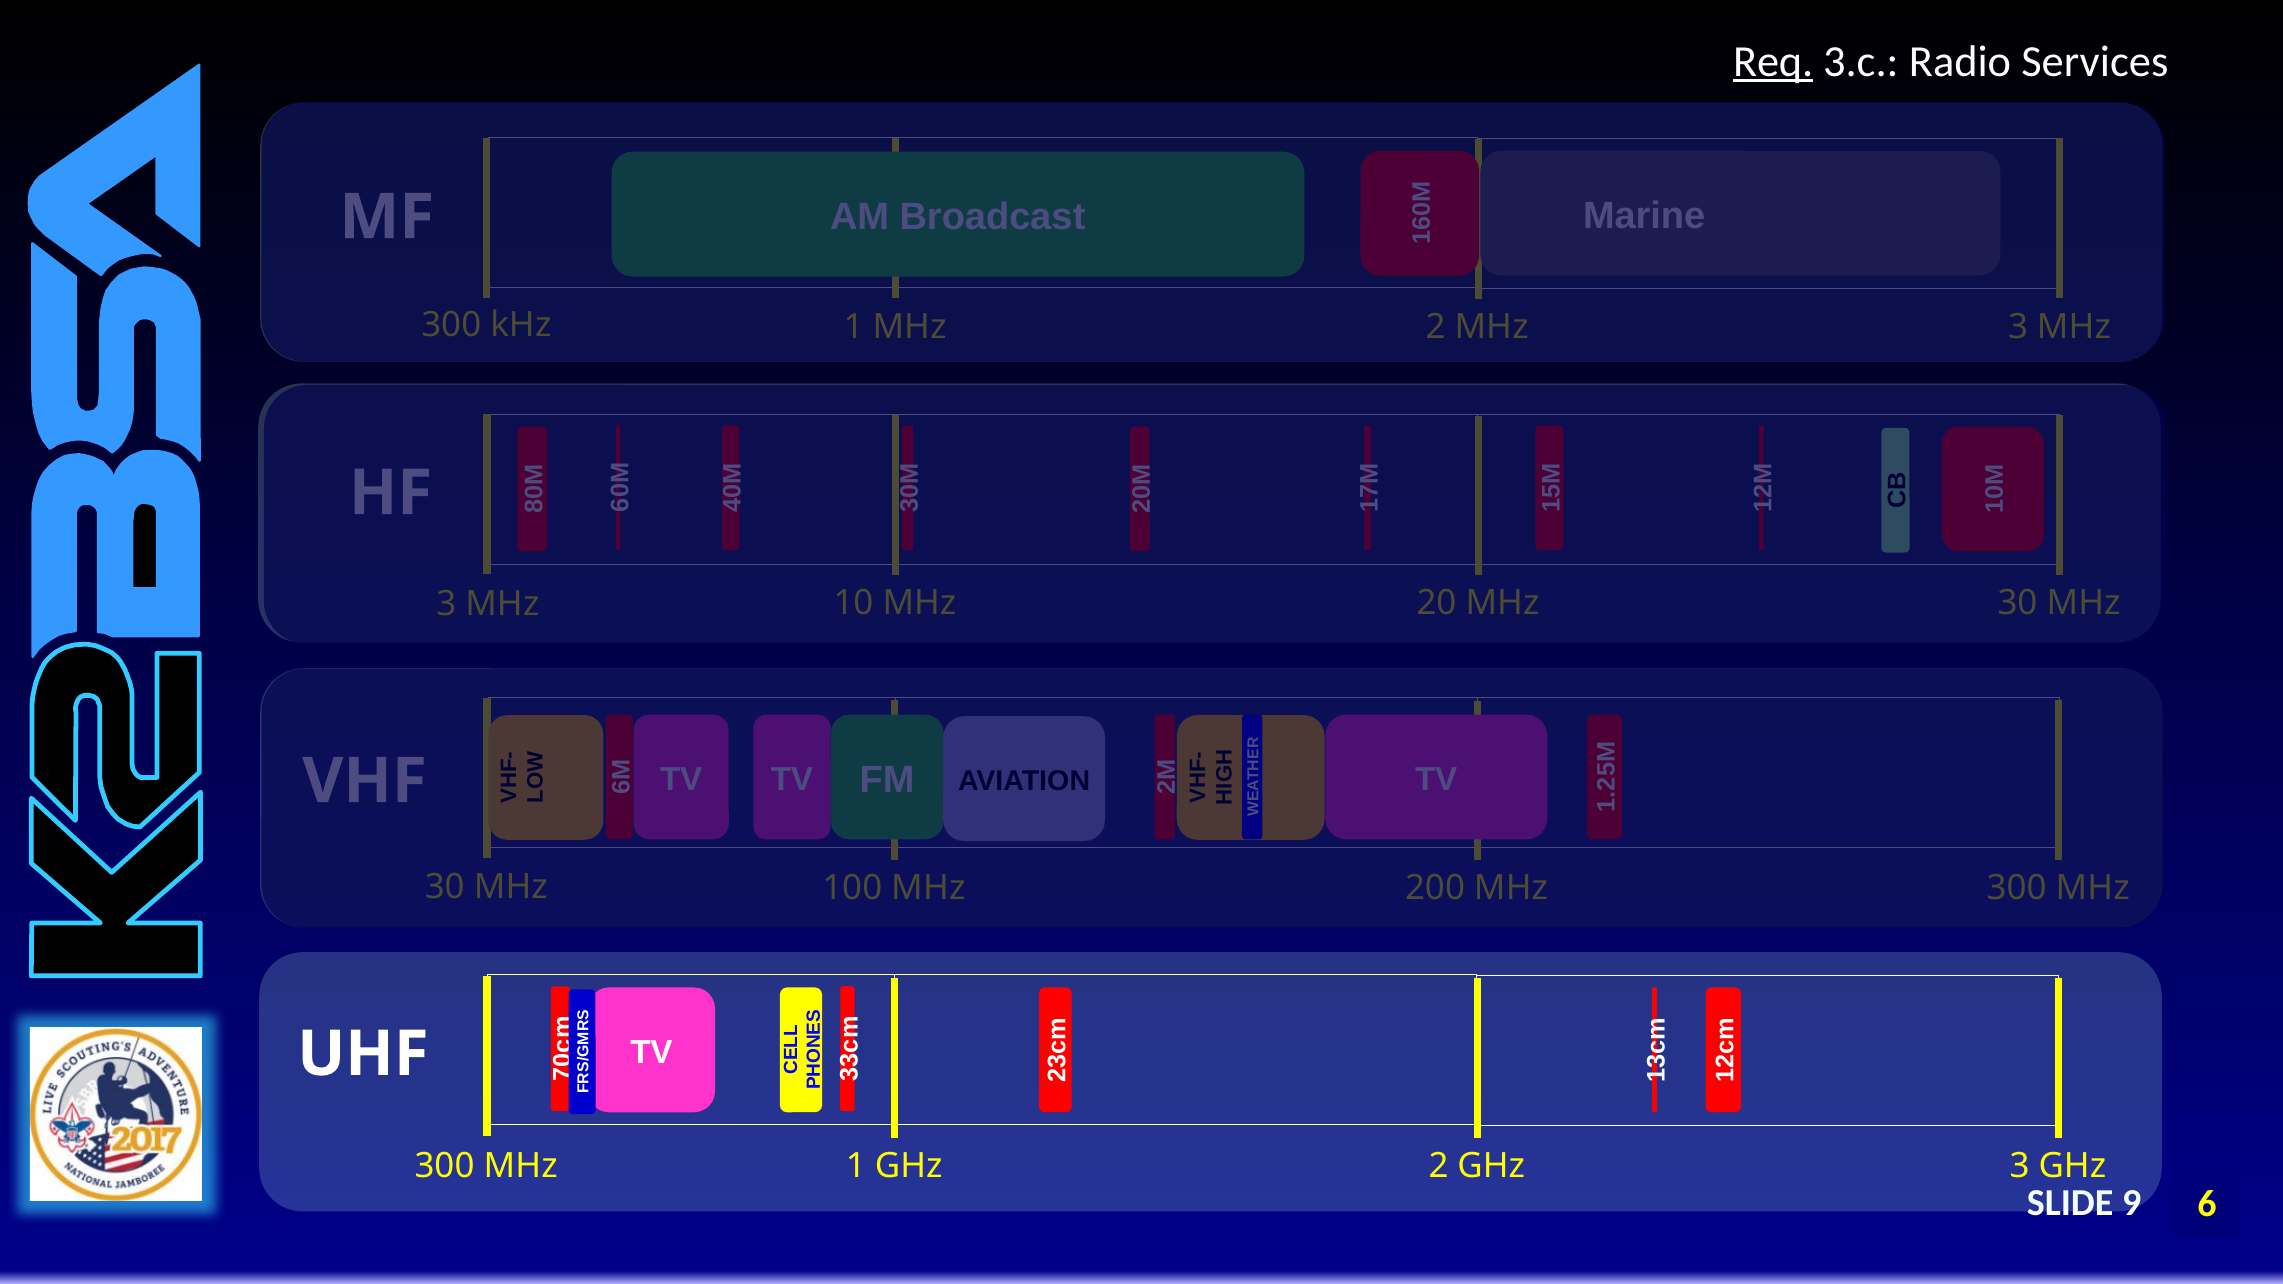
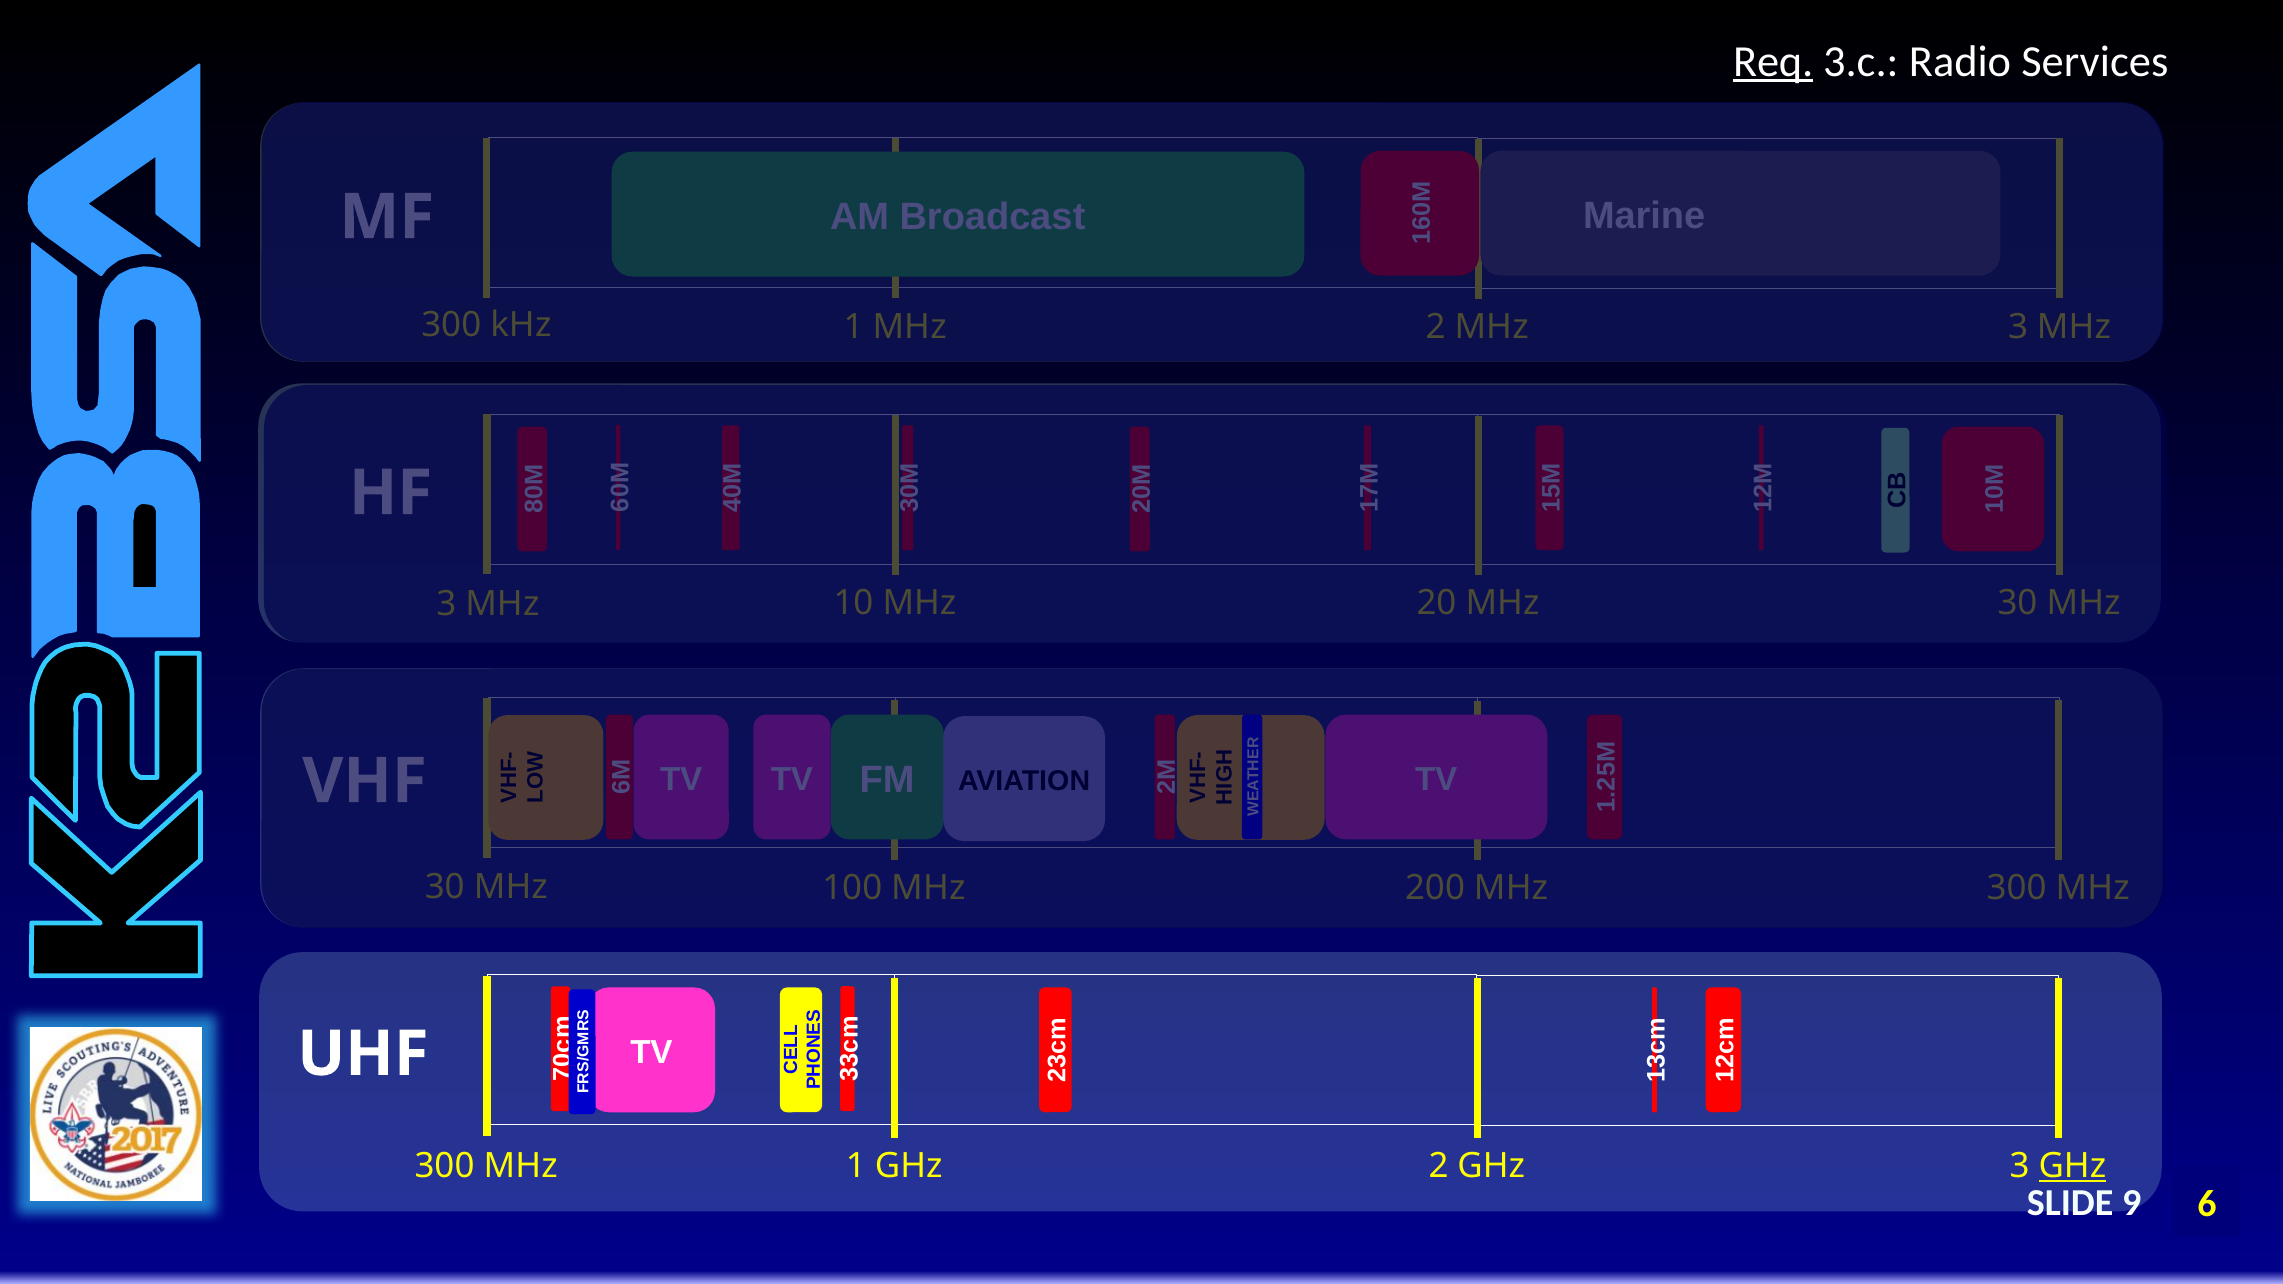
GHz underline: none -> present (2072, 1166)
